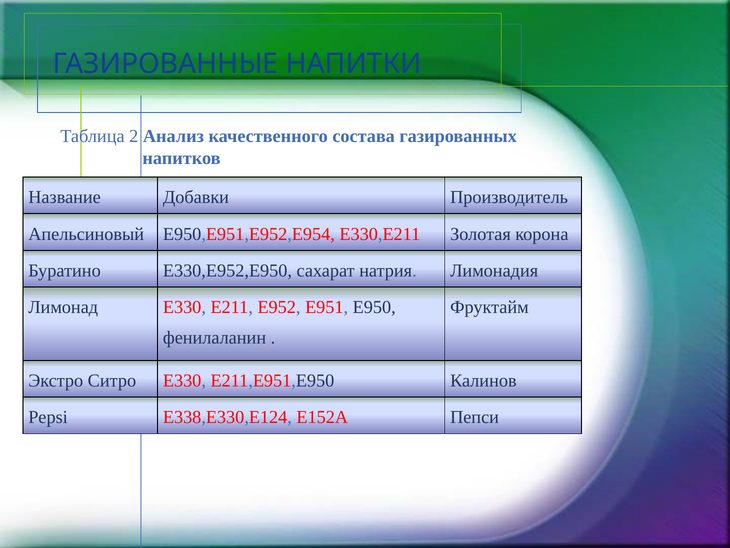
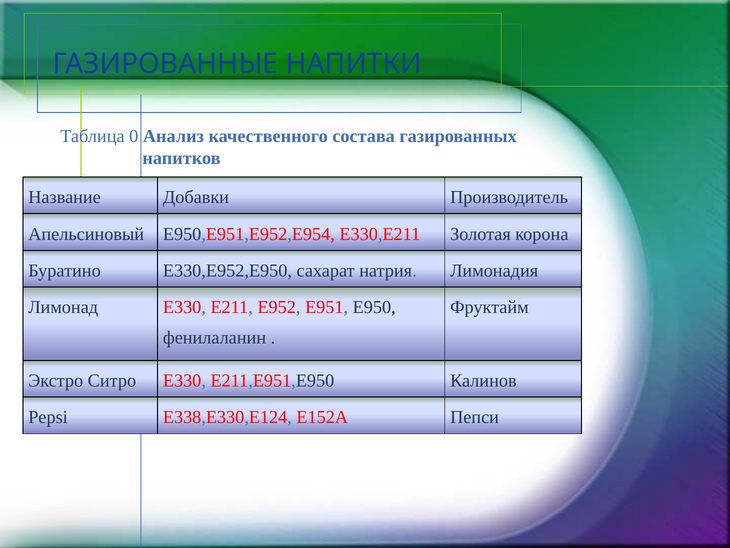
2: 2 -> 0 (134, 136)
